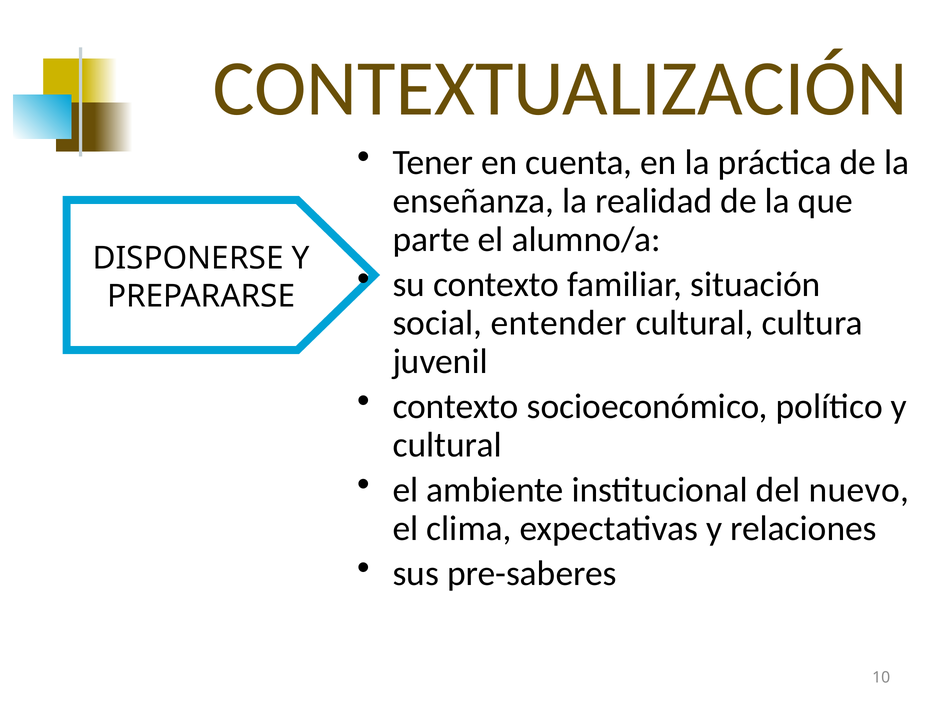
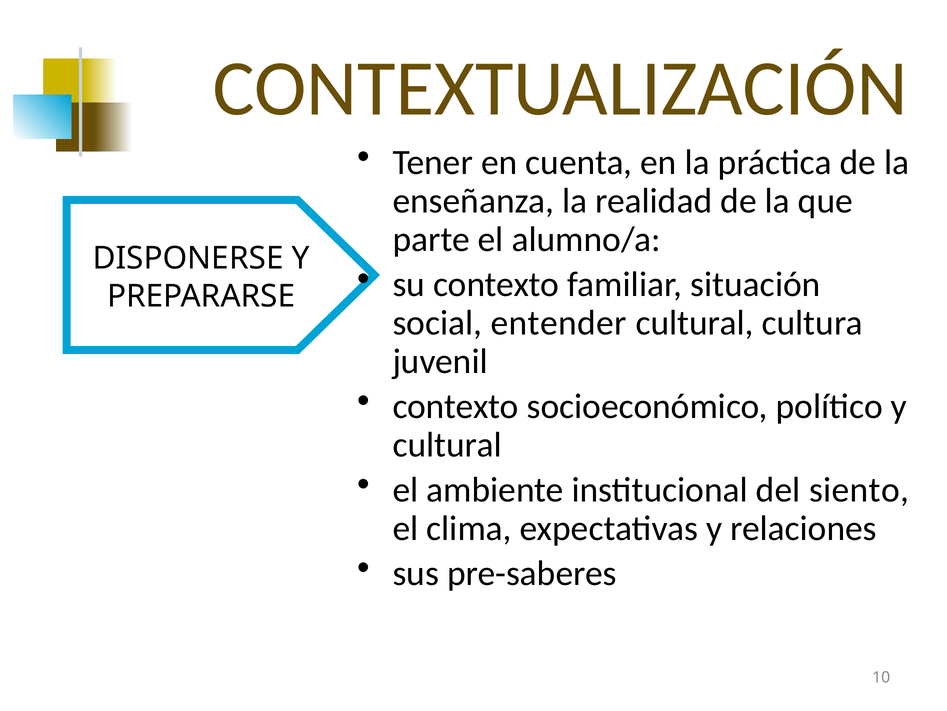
nuevo: nuevo -> siento (859, 490)
